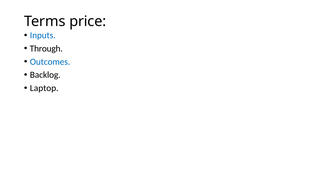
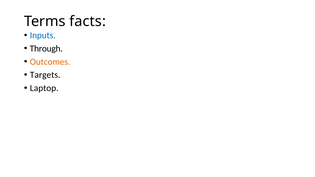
price: price -> facts (88, 21)
Outcomes colour: blue -> orange (50, 62)
Backlog: Backlog -> Targets (45, 75)
